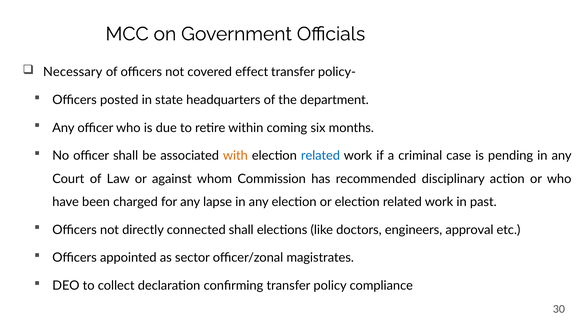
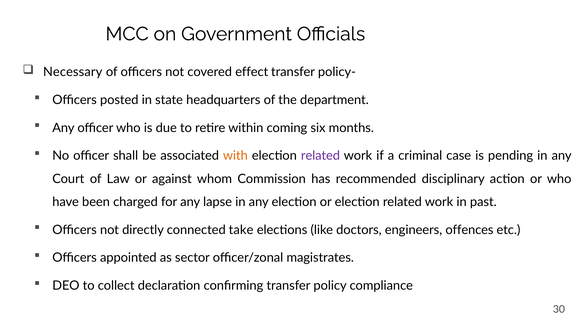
related colour: blue -> purple (320, 156)
connected shall: shall -> take (241, 230)
approval: approval -> offences (469, 230)
